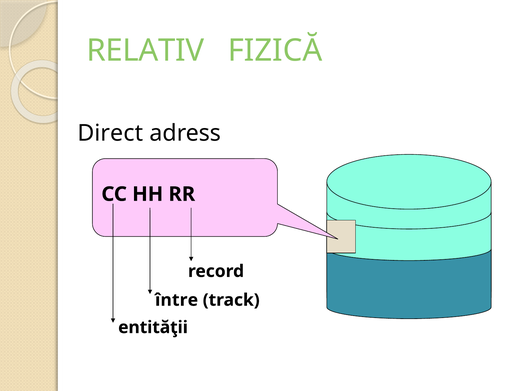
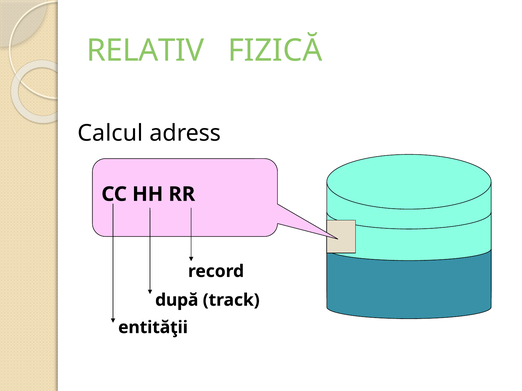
Direct: Direct -> Calcul (110, 133)
între: între -> după (177, 300)
